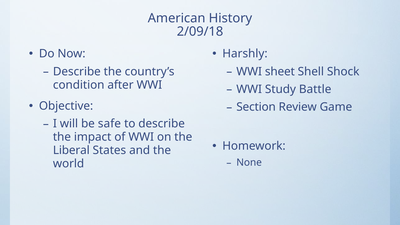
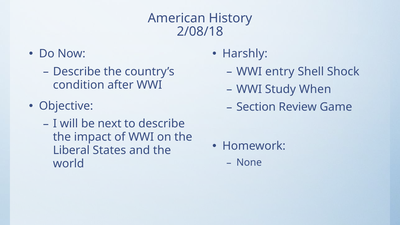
2/09/18: 2/09/18 -> 2/08/18 (200, 31)
sheet: sheet -> entry (280, 72)
Battle: Battle -> When (315, 89)
safe: safe -> next (110, 124)
